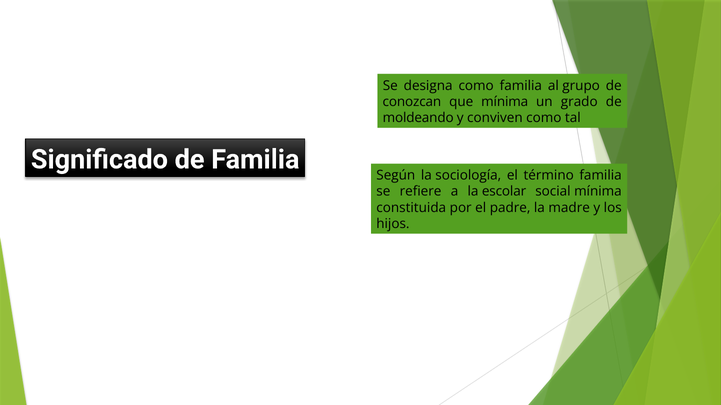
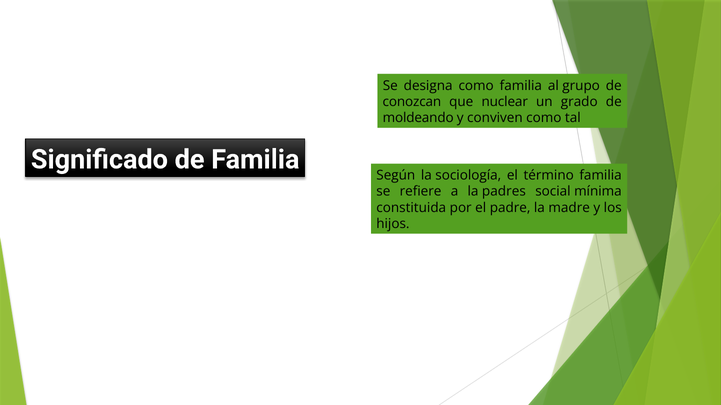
que mínima: mínima -> nuclear (505, 102)
escolar: escolar -> padres (504, 192)
